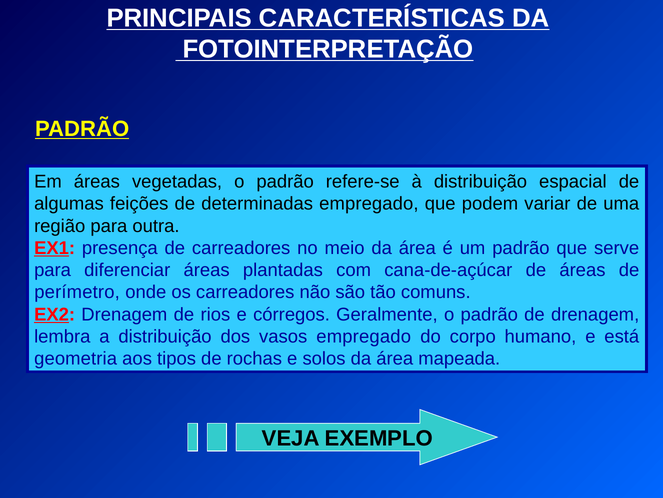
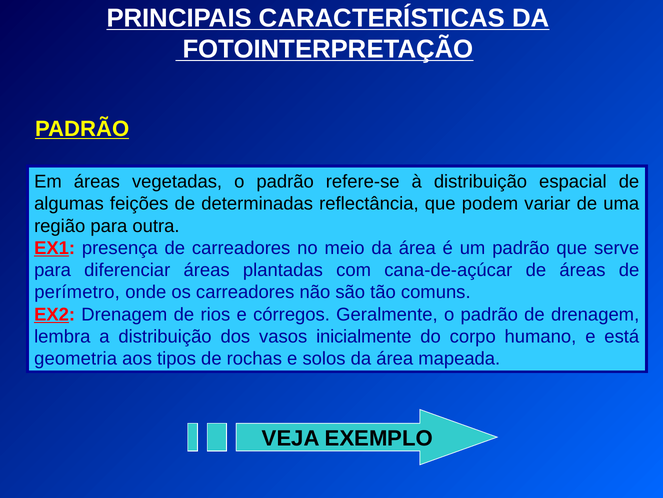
determinadas empregado: empregado -> reflectância (369, 203)
vasos empregado: empregado -> inicialmente (364, 336)
